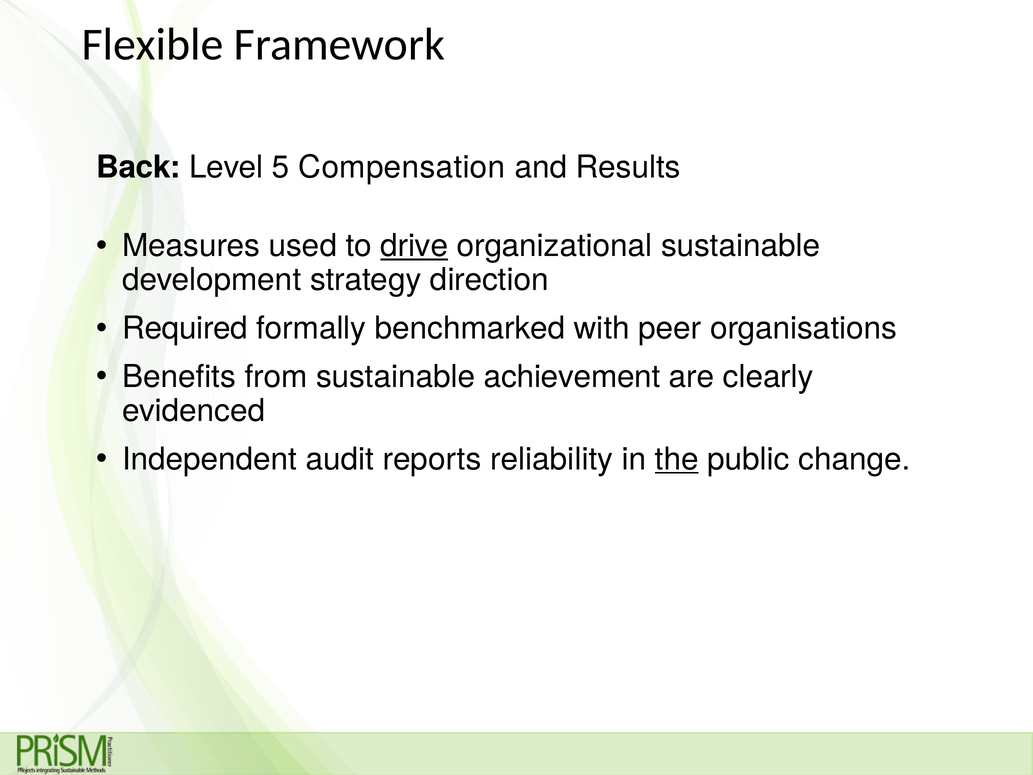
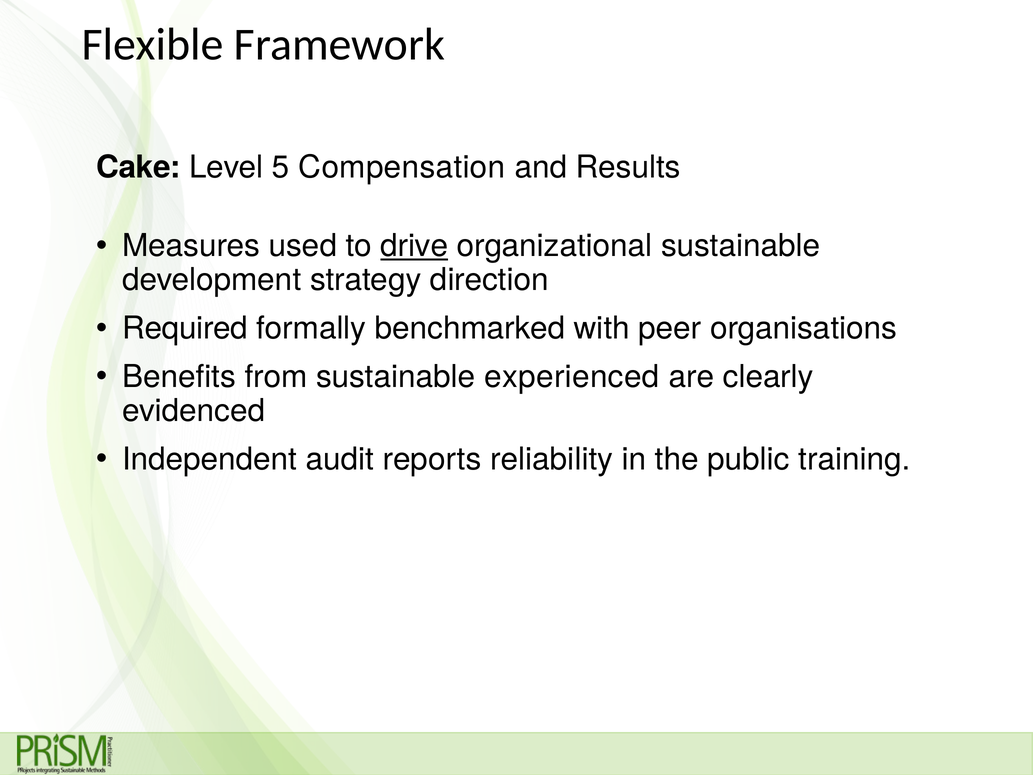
Back: Back -> Cake (139, 168)
achievement: achievement -> experienced (572, 377)
the underline: present -> none (677, 459)
change: change -> training (854, 459)
